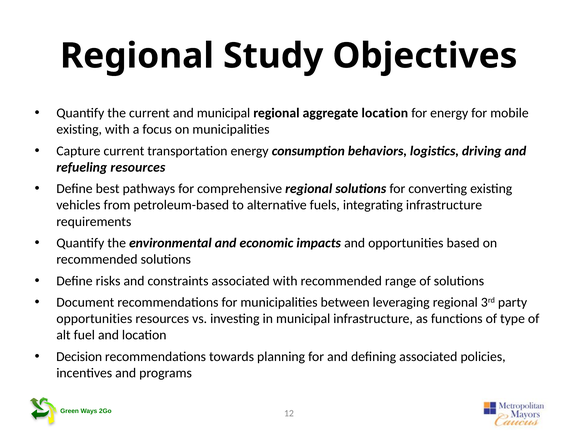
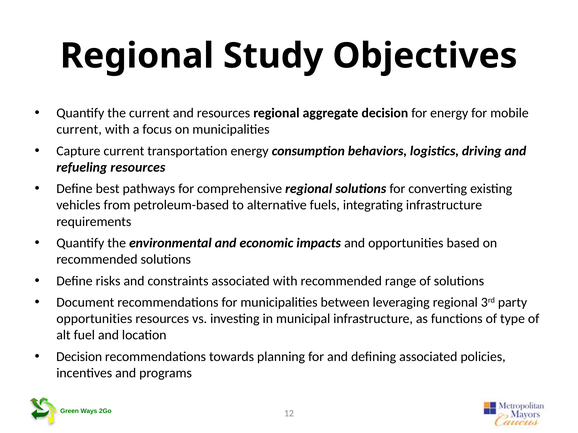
and municipal: municipal -> resources (224, 113)
aggregate location: location -> decision (385, 113)
existing: existing -> current (79, 130)
